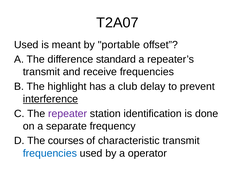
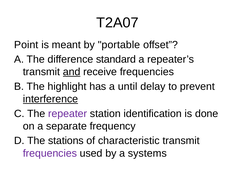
Used: Used -> Point (26, 45)
and underline: none -> present (72, 72)
club: club -> until (128, 87)
courses: courses -> stations (66, 141)
frequencies colour: blue -> purple (50, 153)
operator: operator -> systems (147, 153)
